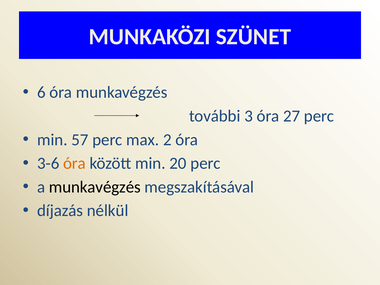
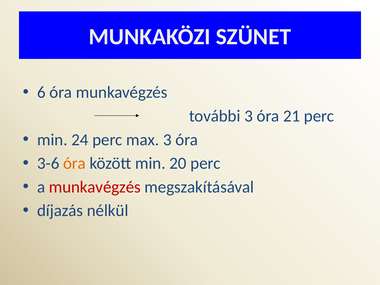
27: 27 -> 21 (292, 116)
57: 57 -> 24 (80, 140)
max 2: 2 -> 3 (167, 140)
munkavégzés colour: black -> red (95, 187)
